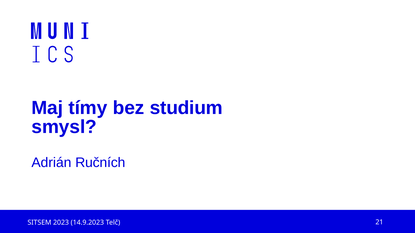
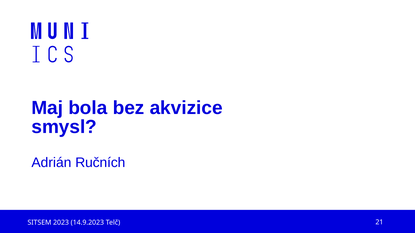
tímy: tímy -> bola (88, 108)
studium: studium -> akvizice (186, 108)
